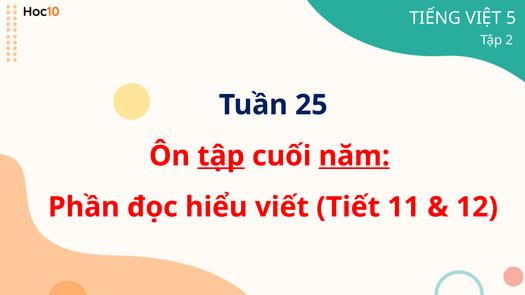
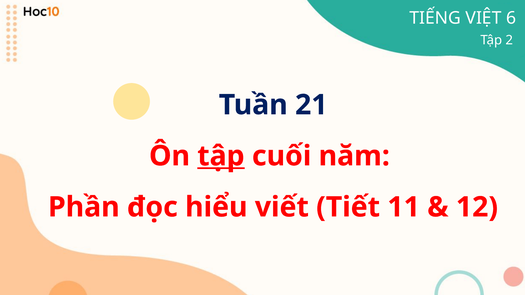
5: 5 -> 6 (511, 18)
25: 25 -> 21 (311, 105)
năm underline: present -> none (354, 156)
